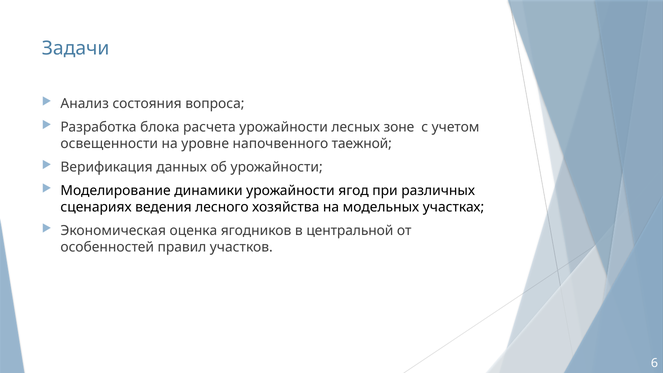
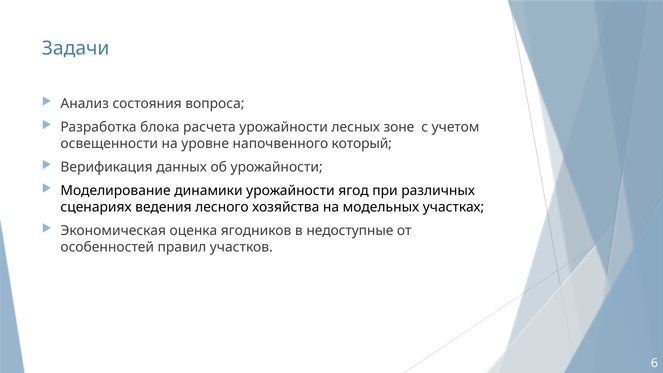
таежной: таежной -> который (362, 144)
центральной: центральной -> недоступные (350, 231)
